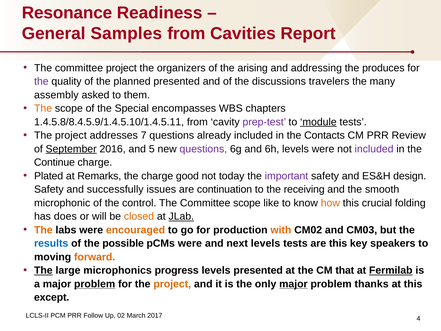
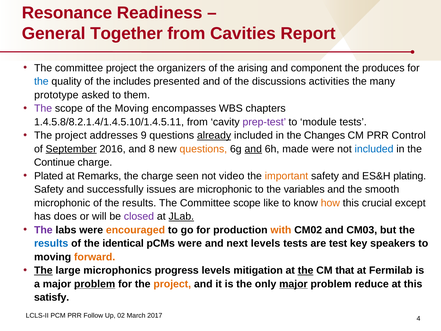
Samples: Samples -> Together (126, 33)
addressing: addressing -> component (316, 68)
the colour: purple -> blue (41, 81)
planned: planned -> includes (132, 81)
travelers: travelers -> activities (329, 81)
assembly: assembly -> prototype (56, 95)
The colour: orange -> purple (43, 108)
the Special: Special -> Moving (132, 108)
1.4.5.8/8.4.5.9/1.4.5.10/1.4.5.11: 1.4.5.8/8.4.5.9/1.4.5.10/1.4.5.11 -> 1.4.5.8/8.2.1.4/1.4.5.10/1.4.5.11 (109, 122)
module underline: present -> none (318, 122)
7: 7 -> 9 (144, 135)
already underline: none -> present (214, 135)
Contacts: Contacts -> Changes (325, 135)
Review: Review -> Control (409, 135)
5: 5 -> 8 (152, 149)
questions colour: purple -> orange (203, 149)
and underline: none -> present (253, 149)
6h levels: levels -> made (295, 149)
included colour: purple -> blue (374, 149)
good: good -> seen (187, 176)
today: today -> video (232, 176)
important colour: purple -> orange (286, 176)
design: design -> plating (410, 176)
are continuation: continuation -> microphonic (225, 189)
receiving: receiving -> variables (304, 189)
of the control: control -> results (139, 203)
folding: folding -> except (410, 203)
closed colour: orange -> purple (139, 216)
The colour: orange -> purple (43, 230)
possible: possible -> identical (123, 243)
are this: this -> test (338, 243)
levels presented: presented -> mitigation (258, 270)
the underline: none -> present (306, 270)
Fermilab underline: present -> none (391, 270)
thanks: thanks -> reduce (372, 284)
except: except -> satisfy (52, 297)
